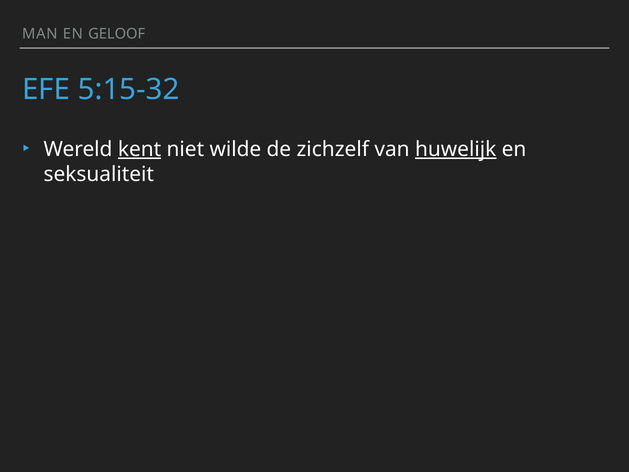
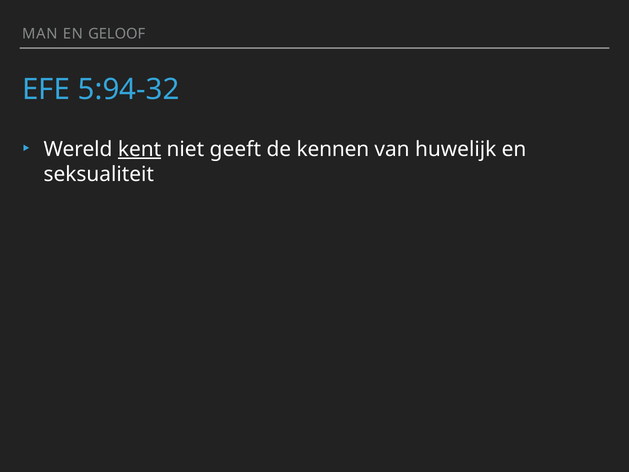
5:15-32: 5:15-32 -> 5:94-32 (129, 90)
wilde: wilde -> geeft (235, 149)
zichzelf: zichzelf -> kennen (333, 149)
huwelijk underline: present -> none (456, 149)
